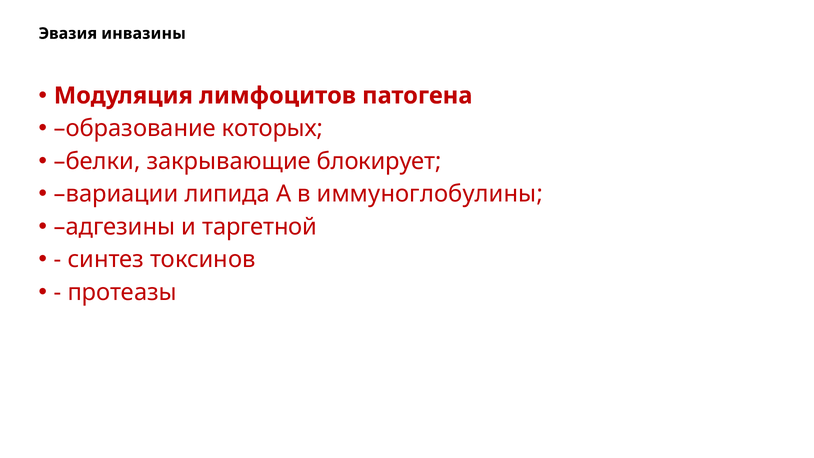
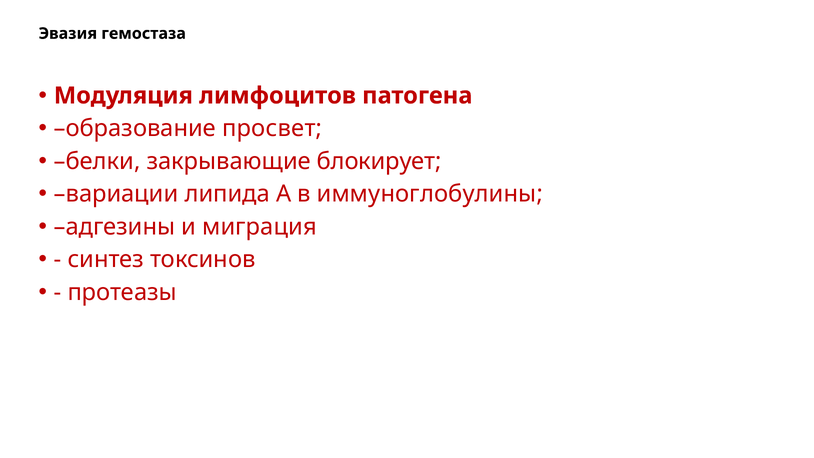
инвазины: инвазины -> гемостаза (144, 34)
которых: которых -> просвет (272, 128)
таргетной: таргетной -> миграция (260, 227)
